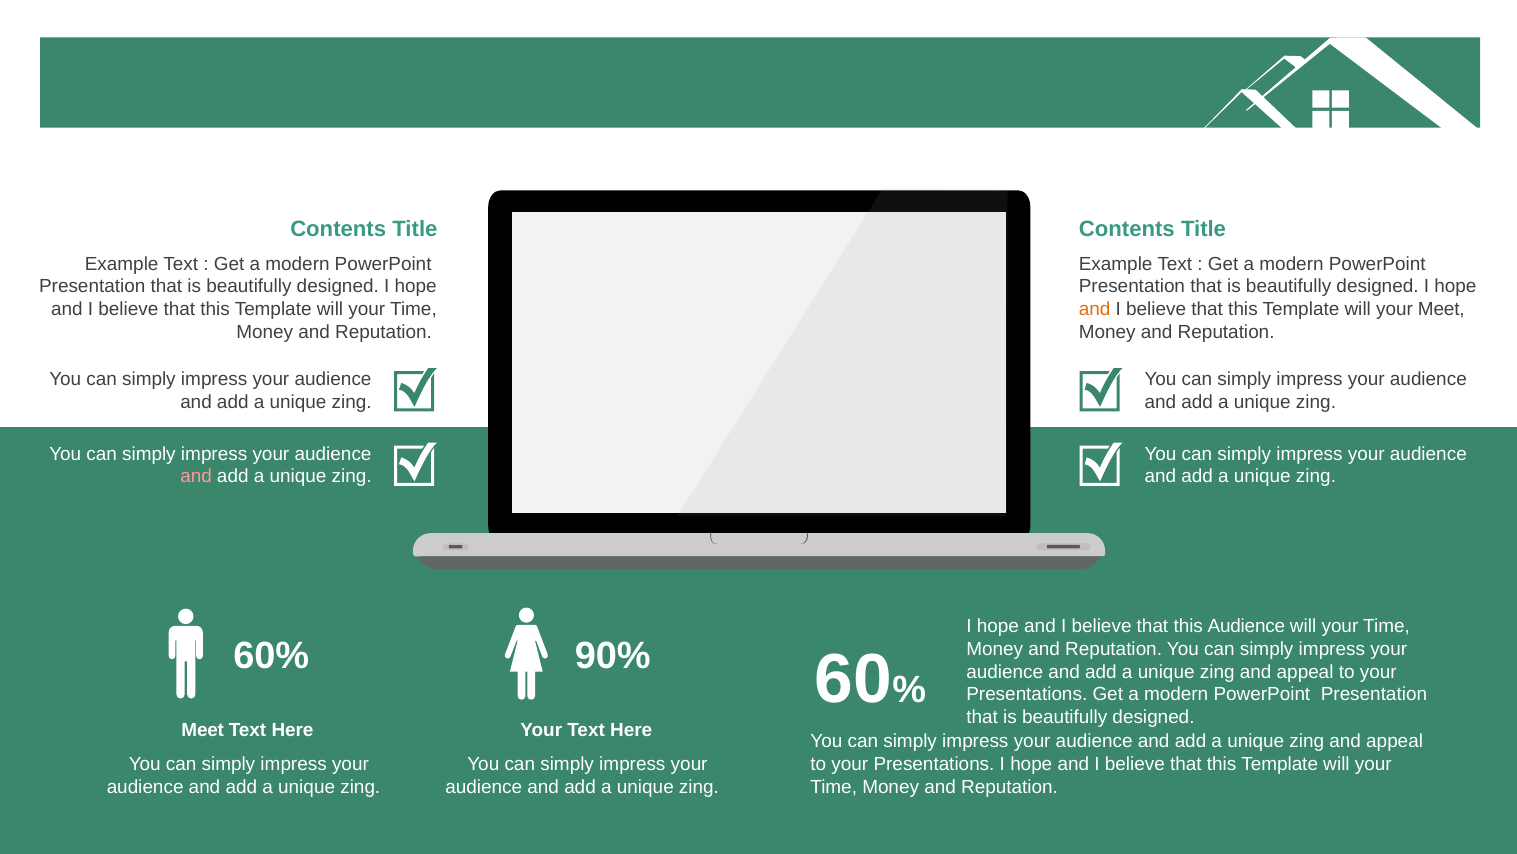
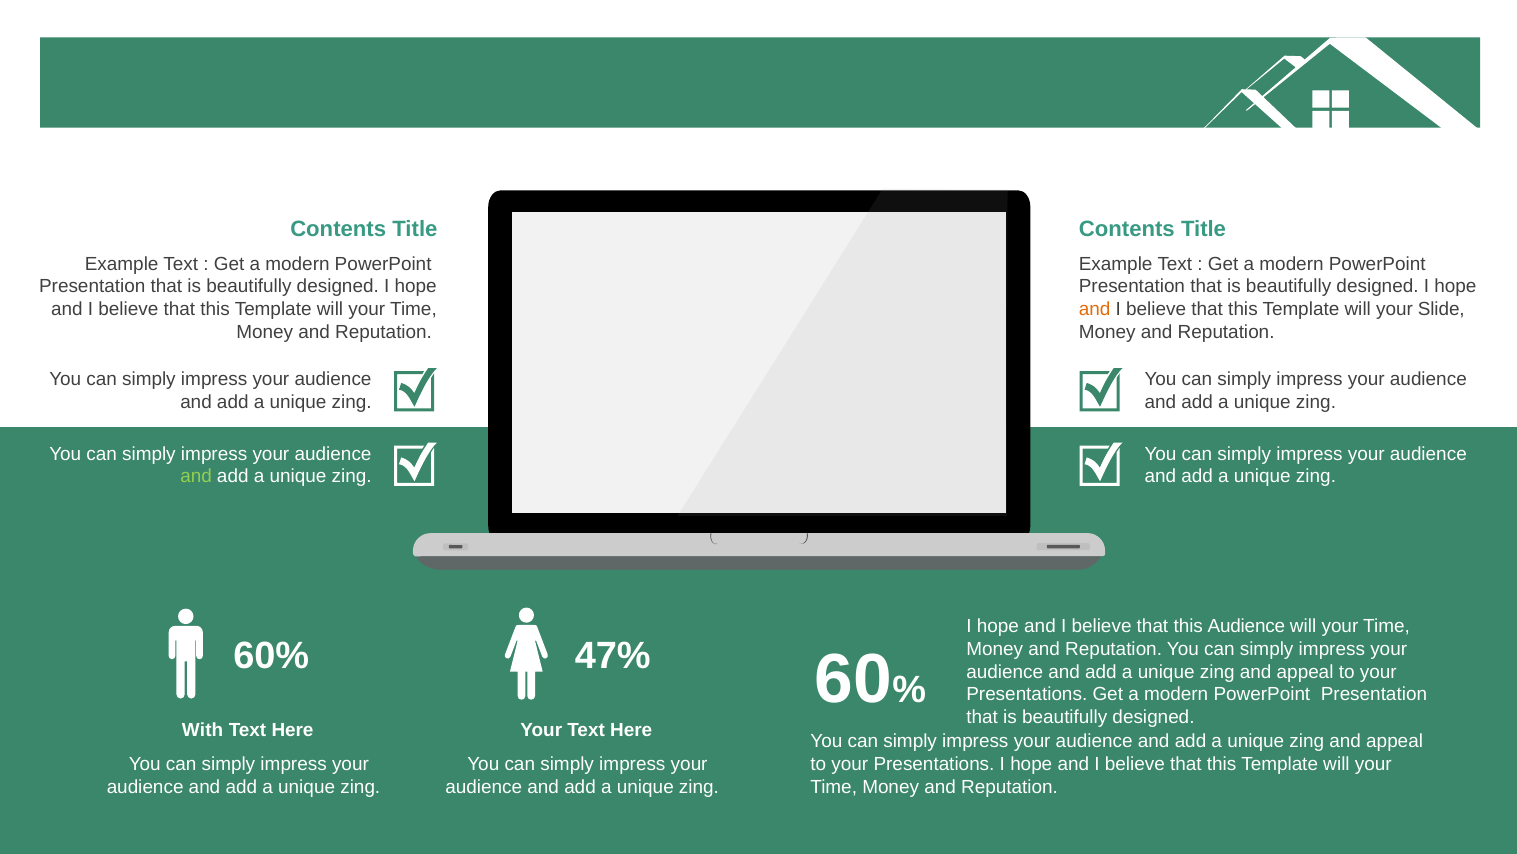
your Meet: Meet -> Slide (1441, 309)
and colour: pink -> light green (196, 476)
90%: 90% -> 47% (613, 656)
Meet: Meet -> With (203, 729)
